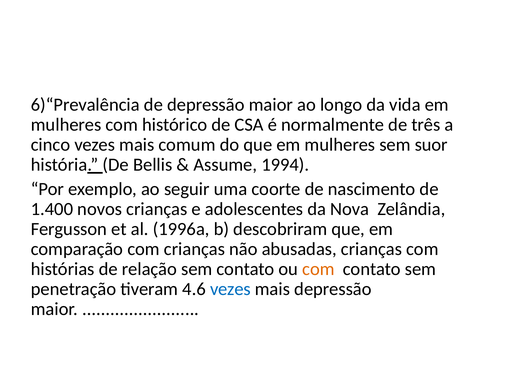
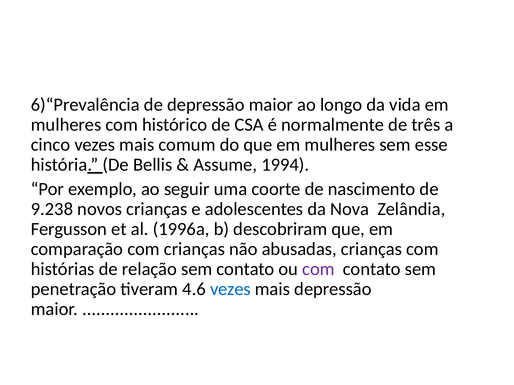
suor: suor -> esse (431, 145)
1.400: 1.400 -> 9.238 (52, 209)
com colour: orange -> purple (318, 269)
